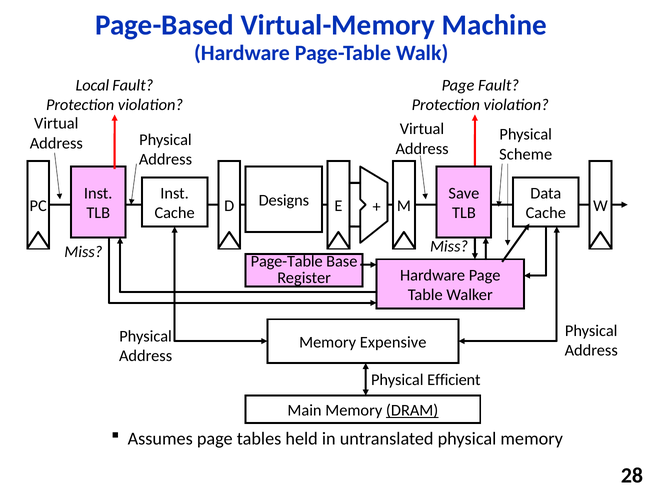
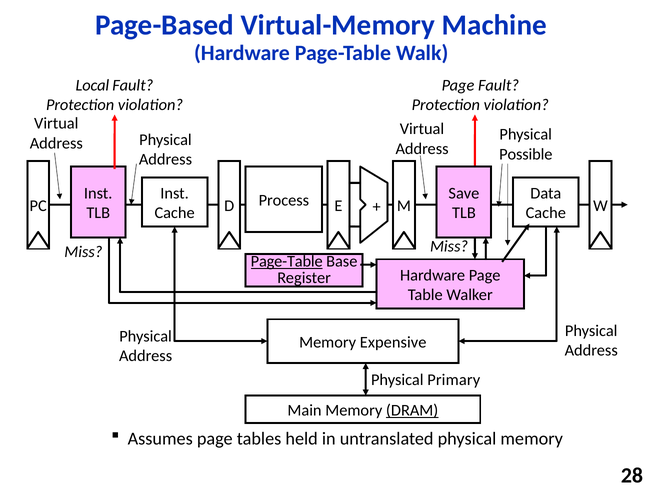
Scheme: Scheme -> Possible (526, 154)
Designs: Designs -> Process (284, 200)
Page-Table underline: none -> present (287, 262)
Efficient: Efficient -> Primary (454, 380)
